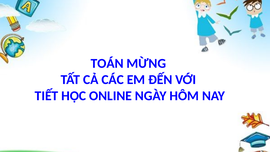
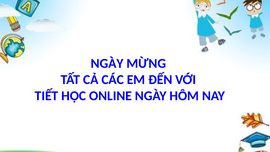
TOÁN: TOÁN -> NGÀY (107, 63)
